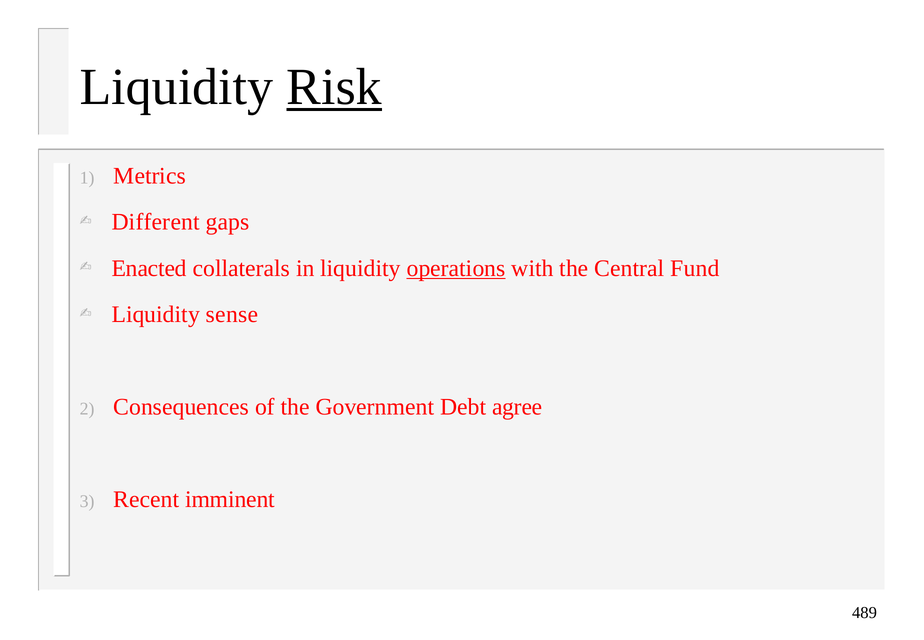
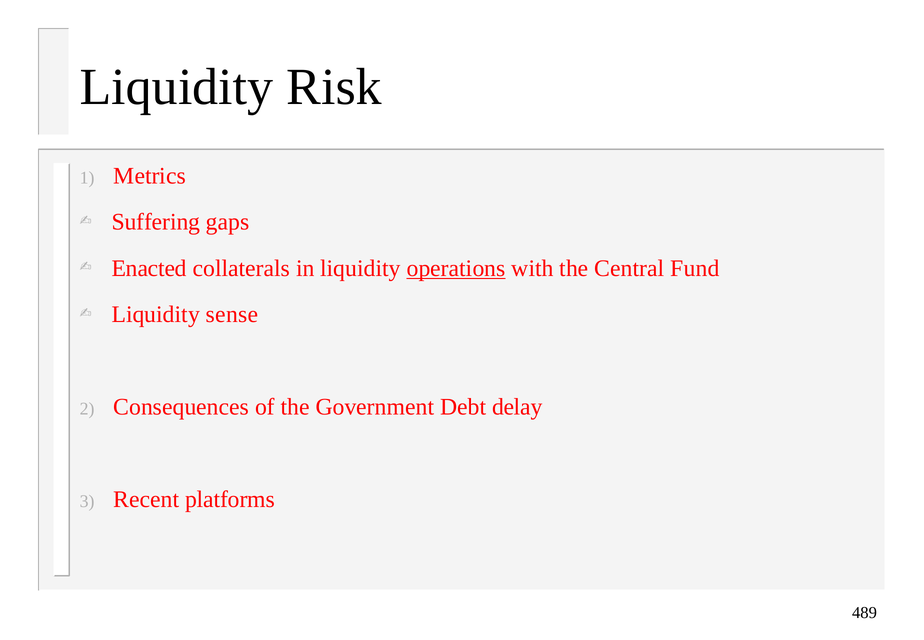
Risk underline: present -> none (334, 87)
Different: Different -> Suffering (156, 222)
agree: agree -> delay (517, 407)
imminent: imminent -> platforms (230, 499)
